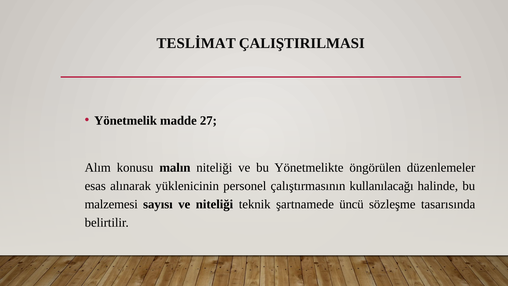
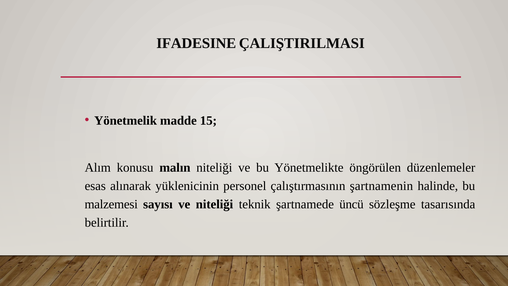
TESLİMAT: TESLİMAT -> IFADESINE (196, 43)
27: 27 -> 15 (208, 120)
kullanılacağı: kullanılacağı -> şartnamenin (381, 186)
